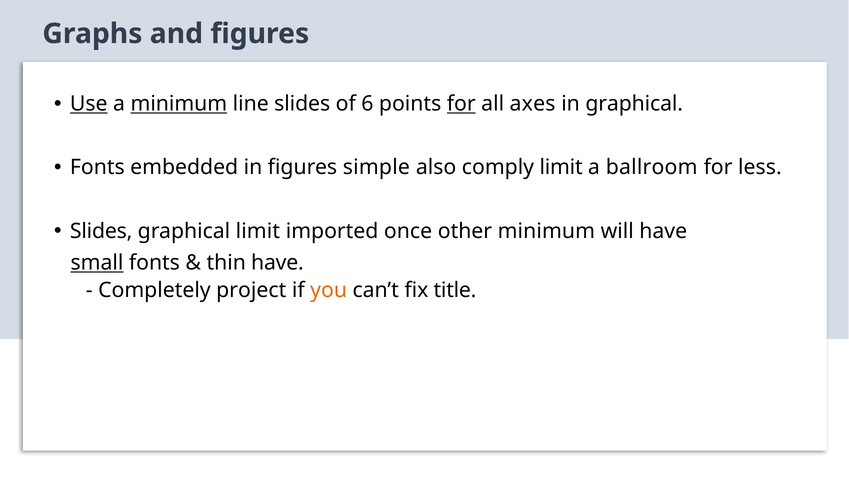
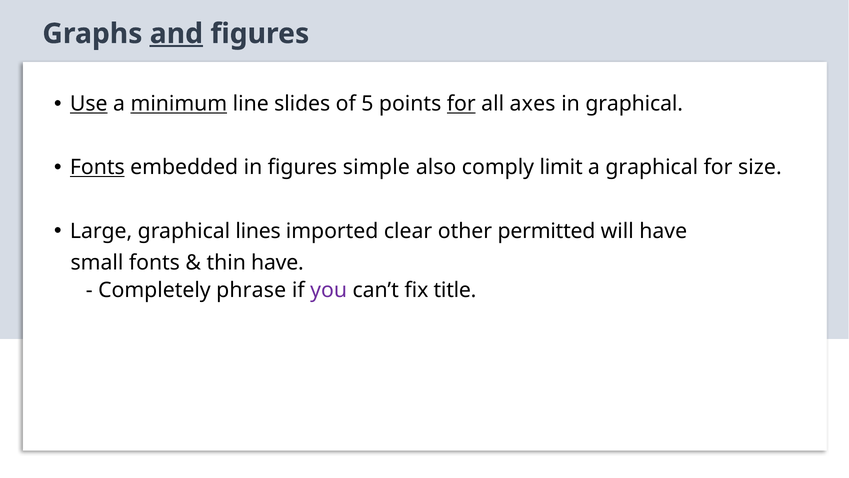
and underline: none -> present (176, 34)
6: 6 -> 5 (367, 104)
Fonts underline: none -> present (97, 167)
a ballroom: ballroom -> graphical (652, 167)
less: less -> size (760, 167)
Slides: Slides -> Large (101, 231)
graphical limit: limit -> lines (258, 231)
once: once -> clear (408, 231)
other minimum: minimum -> permitted (547, 231)
small underline: present -> none (97, 263)
project: project -> phrase (251, 290)
you colour: orange -> purple (329, 290)
